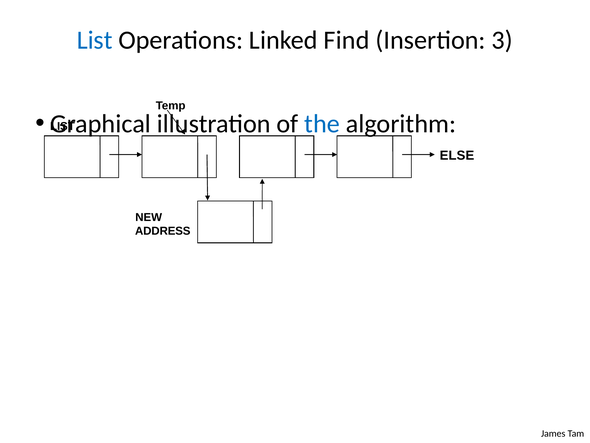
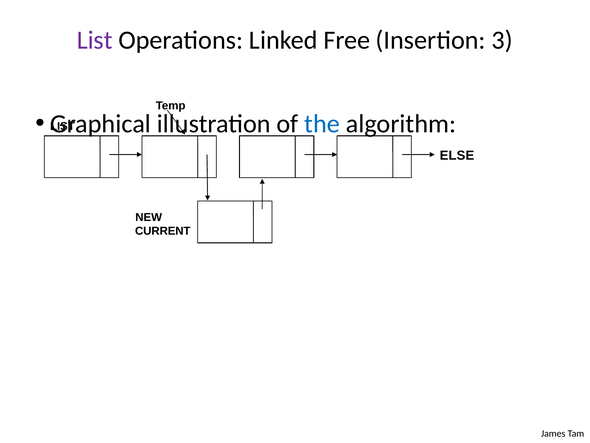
List colour: blue -> purple (95, 40)
Find: Find -> Free (347, 40)
ADDRESS: ADDRESS -> CURRENT (163, 231)
